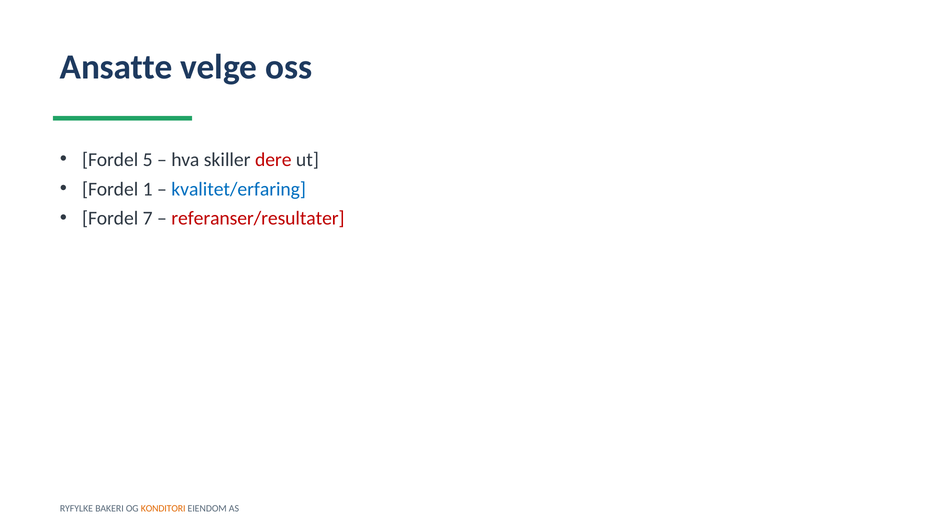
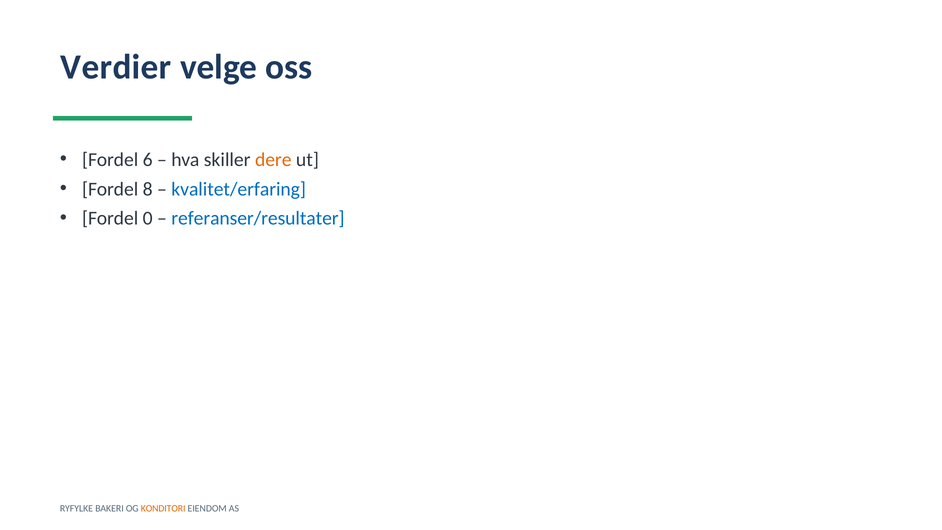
Ansatte: Ansatte -> Verdier (116, 67)
5: 5 -> 6 (148, 160)
dere colour: red -> orange (273, 160)
1: 1 -> 8 (148, 189)
7: 7 -> 0 (148, 218)
referanser/resultater colour: red -> blue (258, 218)
